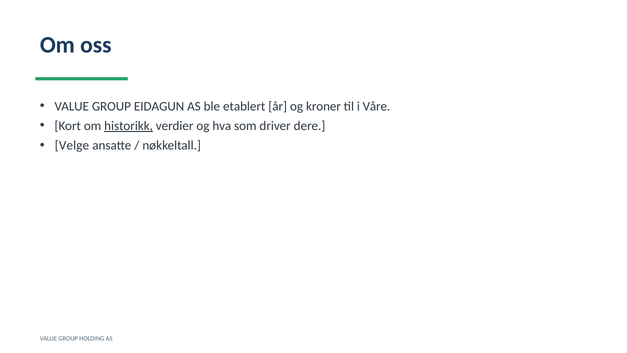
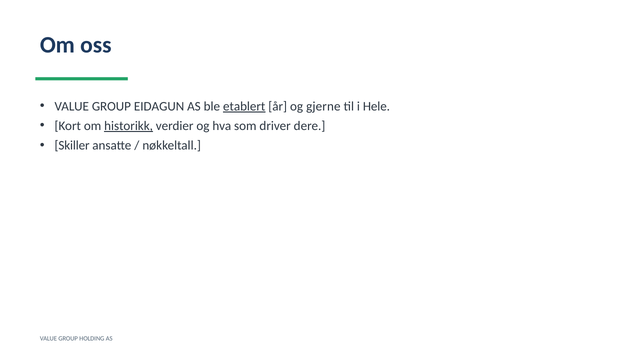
etablert underline: none -> present (244, 106)
kroner: kroner -> gjerne (323, 106)
Våre: Våre -> Hele (376, 106)
Velge: Velge -> Skiller (72, 145)
